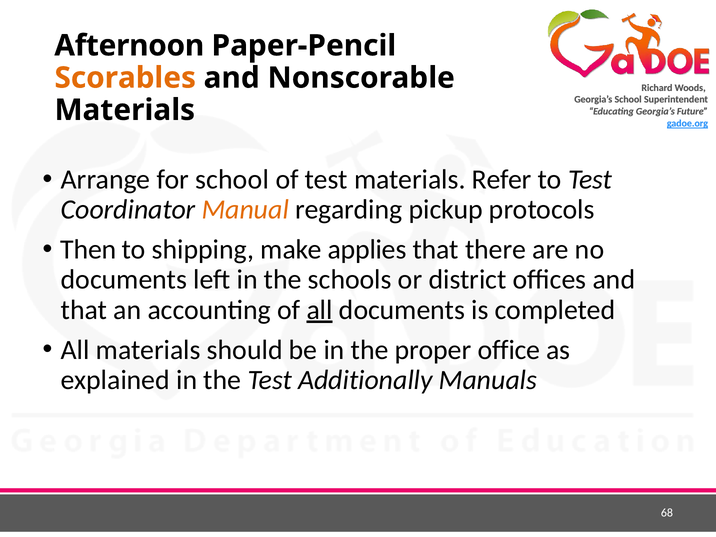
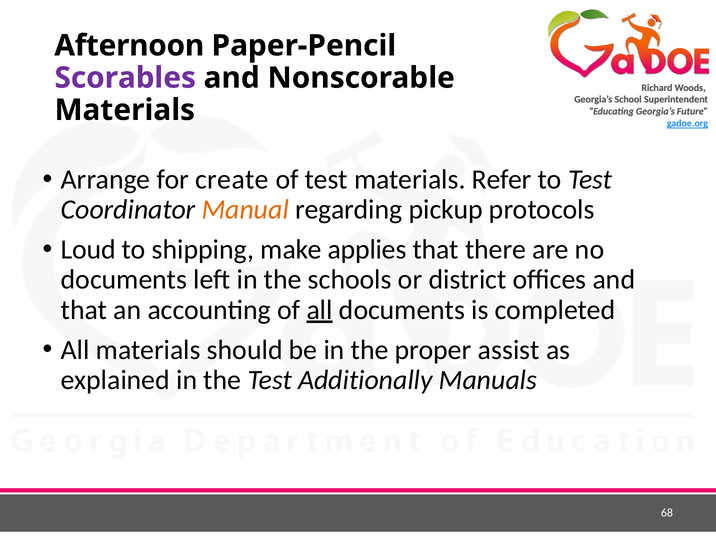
Scorables colour: orange -> purple (125, 78)
for school: school -> create (232, 180)
Then: Then -> Loud (88, 250)
office: office -> assist (509, 350)
